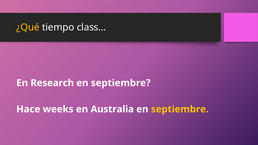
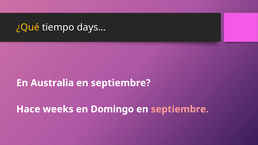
class…: class… -> days… (91, 27)
Research: Research -> Australia (52, 83)
Australia: Australia -> Domingo (112, 109)
septiembre colour: yellow -> pink (180, 109)
